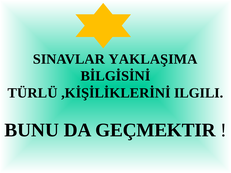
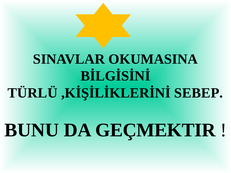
YAKLAŞIMA: YAKLAŞIMA -> OKUMASINA (153, 59)
ILGILI: ILGILI -> SEBEP (199, 93)
